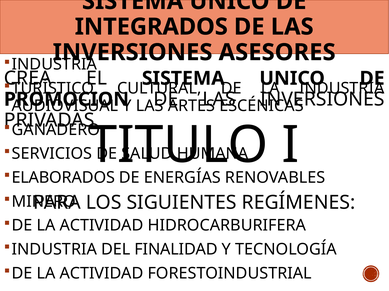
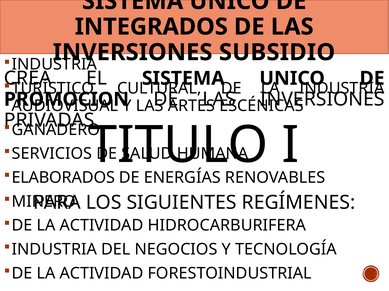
ASESORES: ASESORES -> SUBSIDIO (277, 52)
FINALIDAD: FINALIDAD -> NEGOCIOS (176, 250)
